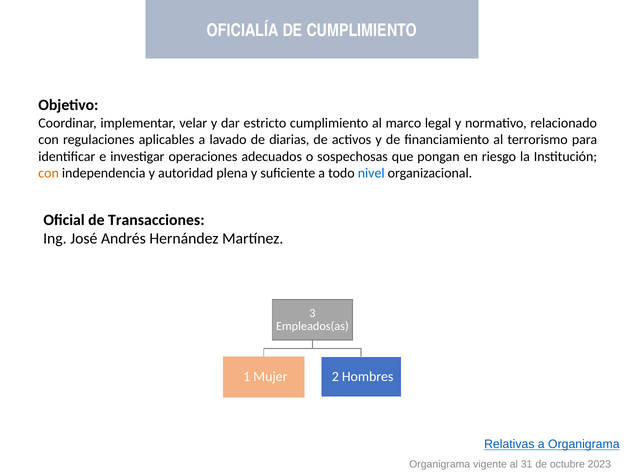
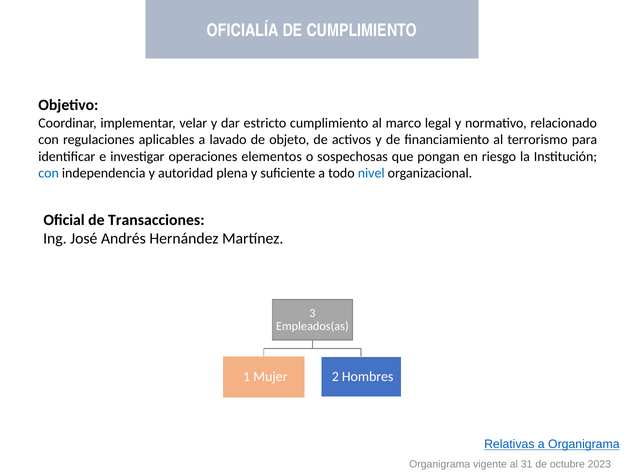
diarias: diarias -> objeto (289, 140)
adecuados: adecuados -> elementos (272, 156)
con colour: orange -> blue (49, 173)
